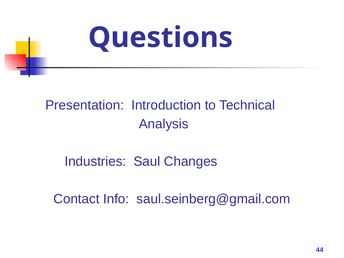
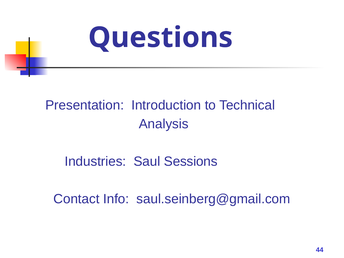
Changes: Changes -> Sessions (191, 162)
